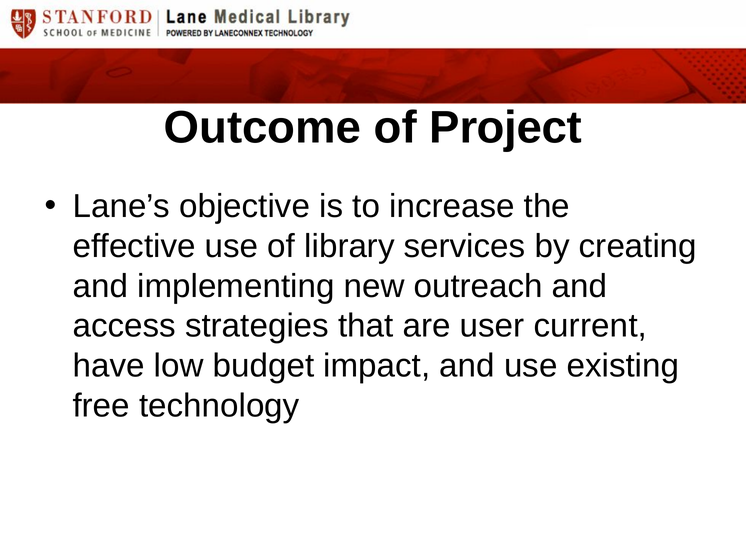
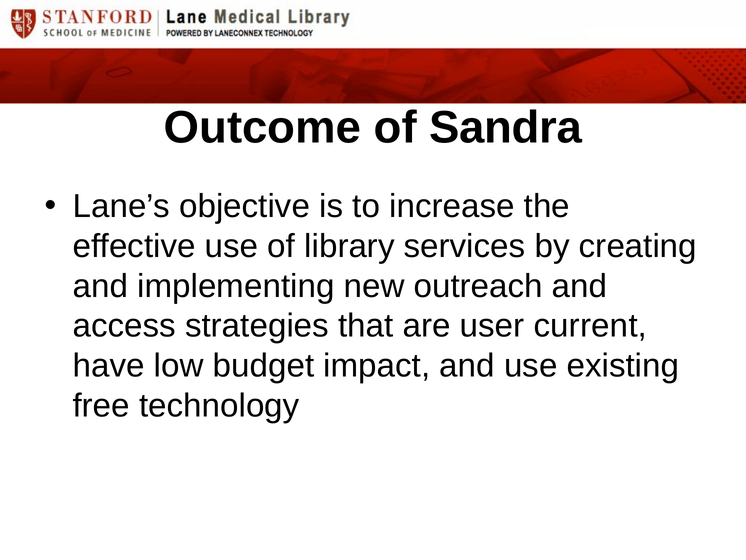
Project: Project -> Sandra (506, 127)
